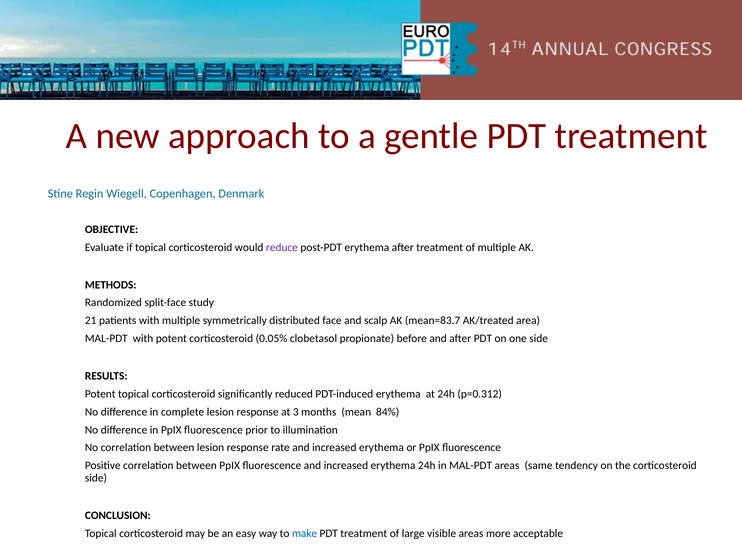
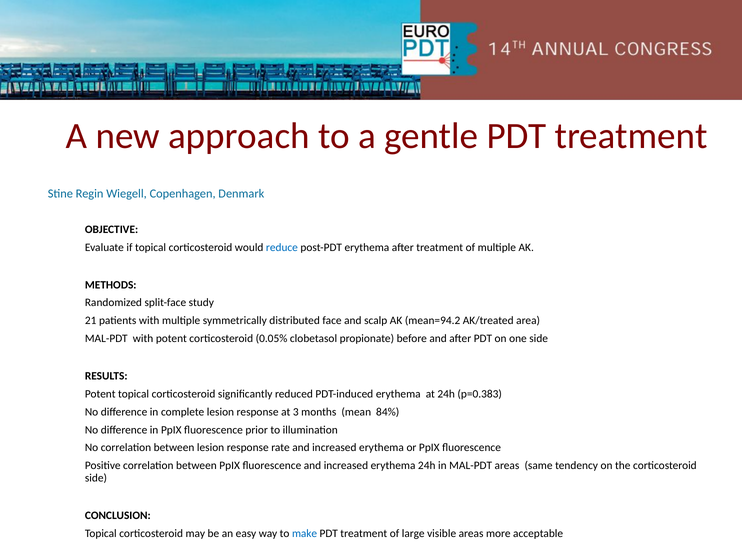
reduce colour: purple -> blue (282, 248)
mean=83.7: mean=83.7 -> mean=94.2 (433, 321)
p=0.312: p=0.312 -> p=0.383 (480, 394)
